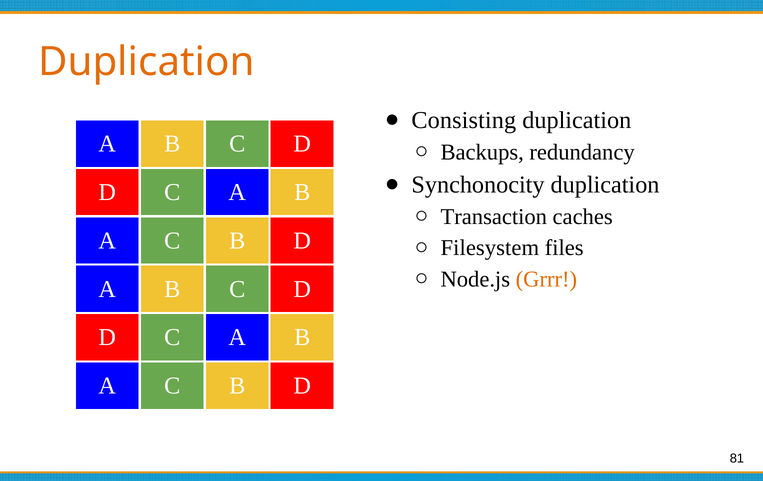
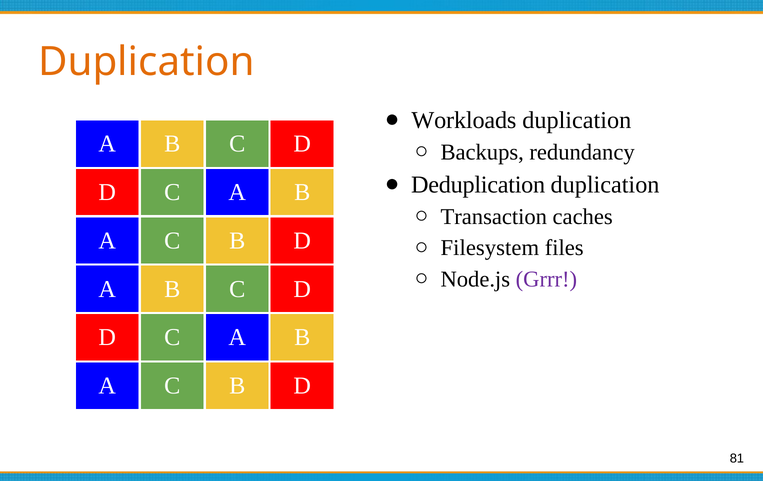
Consisting: Consisting -> Workloads (464, 120)
Synchonocity: Synchonocity -> Deduplication (478, 185)
Grrr colour: orange -> purple (546, 279)
